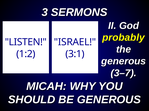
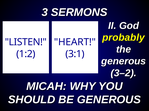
ISRAEL: ISRAEL -> HEART (75, 42)
3–7: 3–7 -> 3–2 (124, 74)
